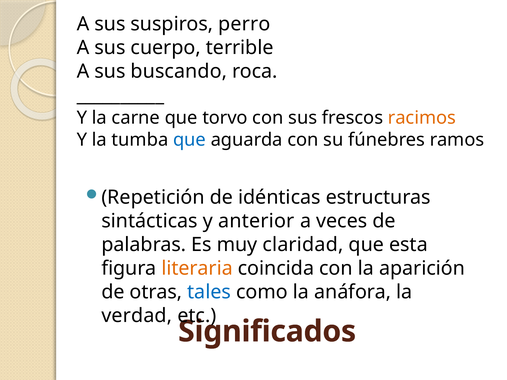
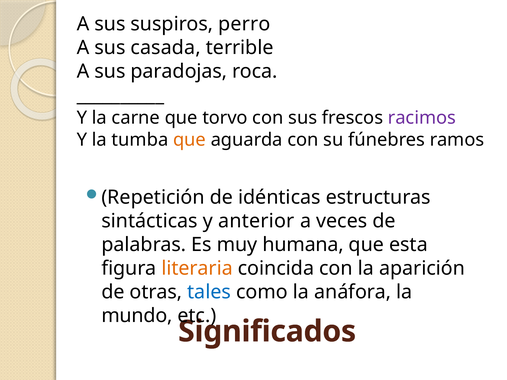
cuerpo: cuerpo -> casada (166, 48)
buscando: buscando -> paradojas (179, 71)
racimos colour: orange -> purple (422, 118)
que colour: blue -> orange (189, 140)
claridad: claridad -> humana (303, 245)
verdad: verdad -> mundo (137, 316)
